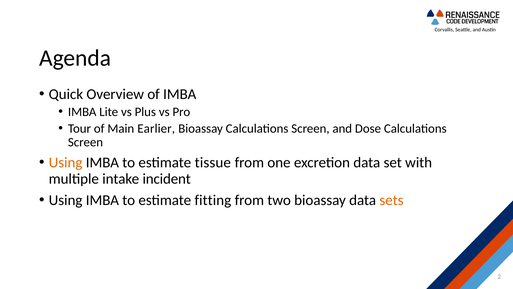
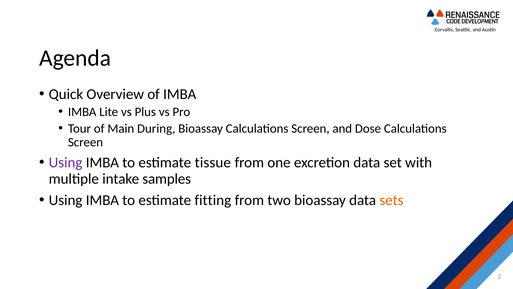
Earlier: Earlier -> During (156, 128)
Using colour: orange -> purple (66, 162)
incident: incident -> samples (167, 179)
